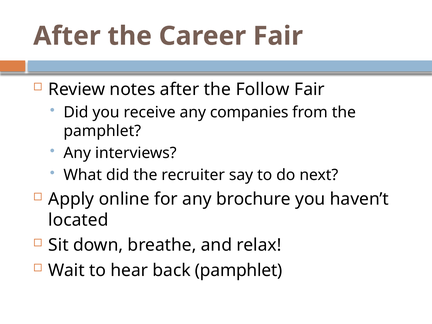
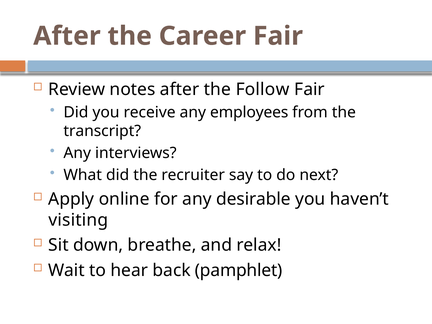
companies: companies -> employees (249, 112)
pamphlet: pamphlet -> transcript (102, 131)
brochure: brochure -> desirable (253, 199)
located: located -> visiting (78, 220)
